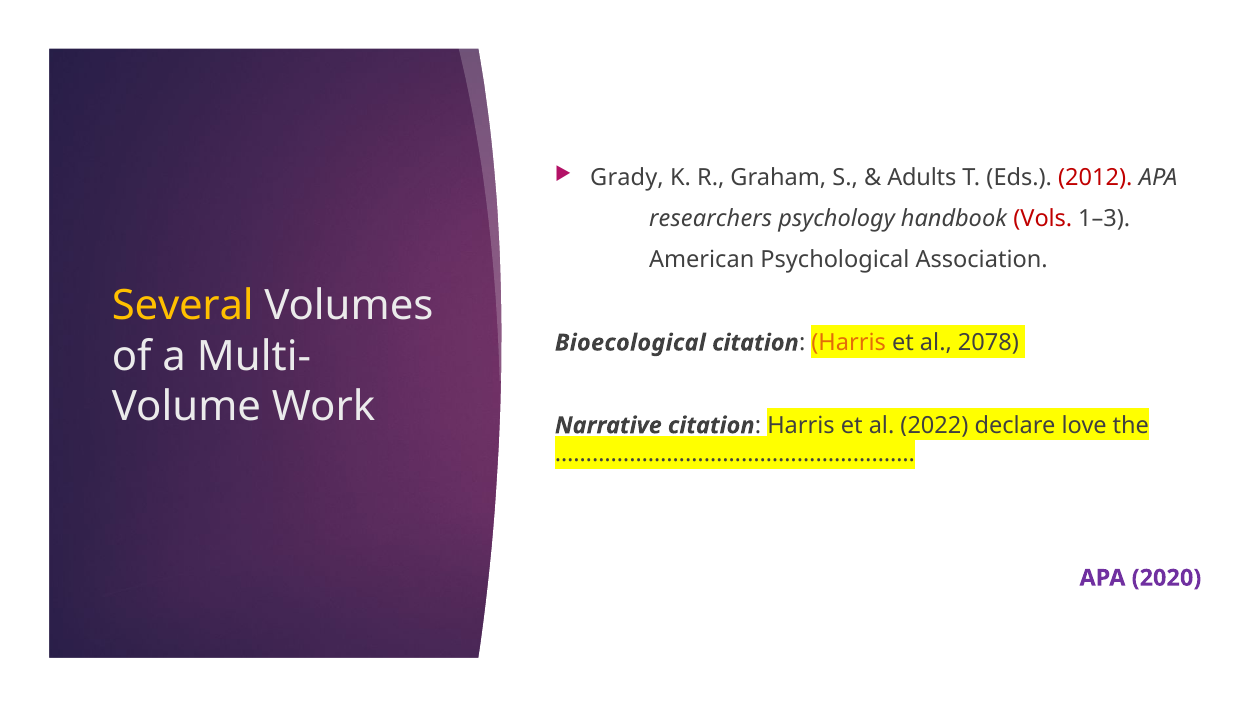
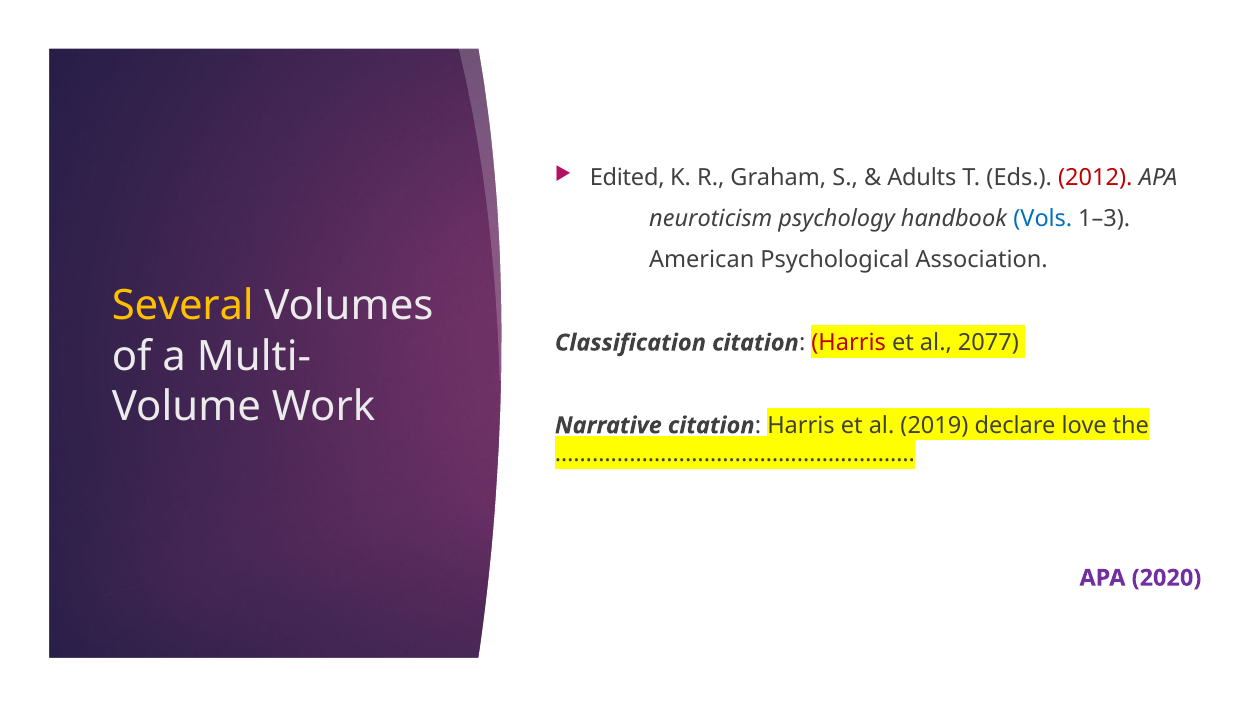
Grady: Grady -> Edited (627, 177)
researchers: researchers -> neuroticism (711, 219)
Vols colour: red -> blue (1043, 219)
Bioecological: Bioecological -> Classification (630, 343)
Harris colour: orange -> red (849, 343)
2078: 2078 -> 2077 (988, 343)
2022: 2022 -> 2019 (934, 426)
